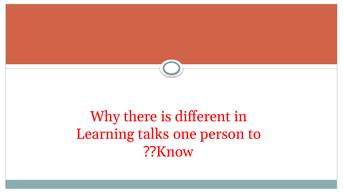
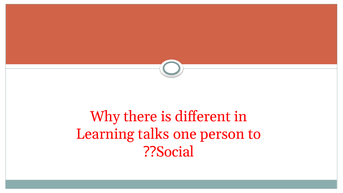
Know: Know -> Social (175, 152)
